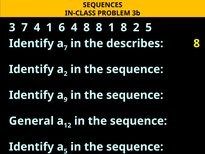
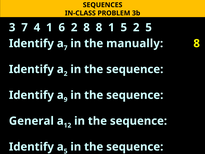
6 4: 4 -> 2 (74, 27)
1 8: 8 -> 5 (124, 27)
describes: describes -> manually (135, 43)
